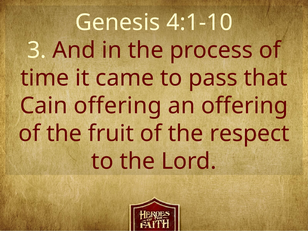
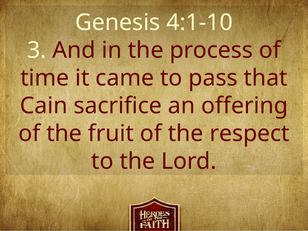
Cain offering: offering -> sacrifice (118, 106)
